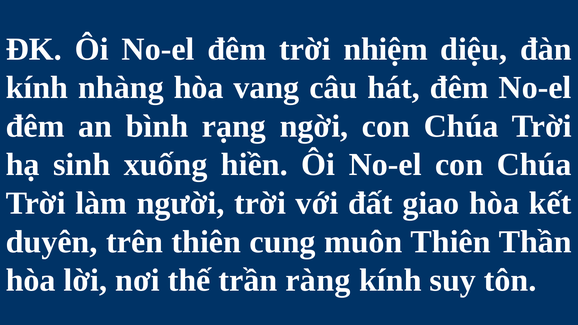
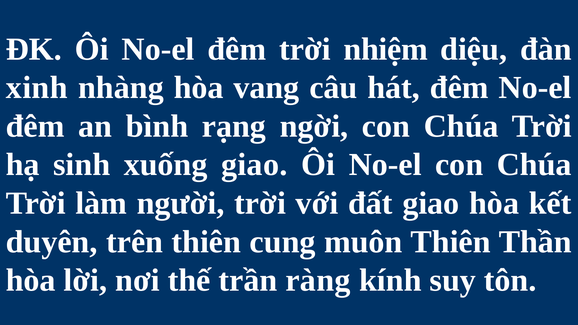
kính: kính -> xinh (37, 88)
xuống hiền: hiền -> giao (254, 165)
